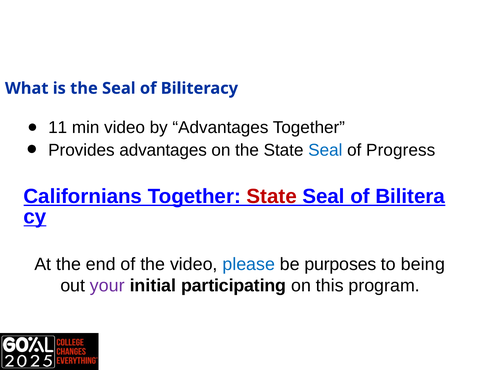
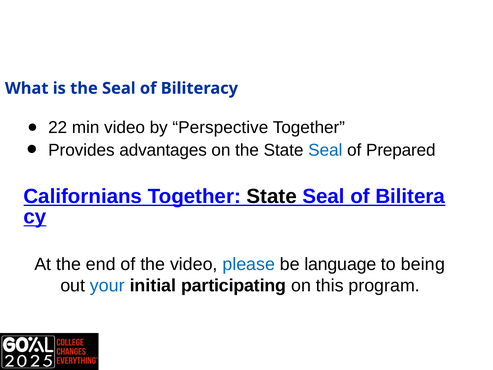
11: 11 -> 22 (58, 127)
by Advantages: Advantages -> Perspective (220, 127)
Progress: Progress -> Prepared (401, 150)
State colour: red -> black (272, 196)
purposes: purposes -> language (340, 264)
your colour: purple -> blue (107, 286)
